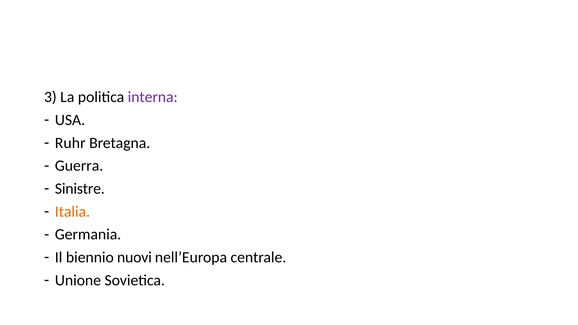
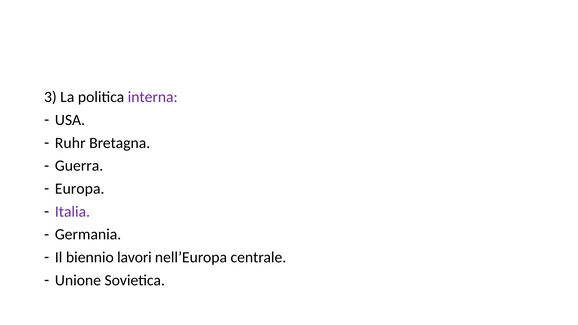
Sinistre: Sinistre -> Europa (80, 189)
Italia colour: orange -> purple (72, 212)
nuovi: nuovi -> lavori (134, 258)
